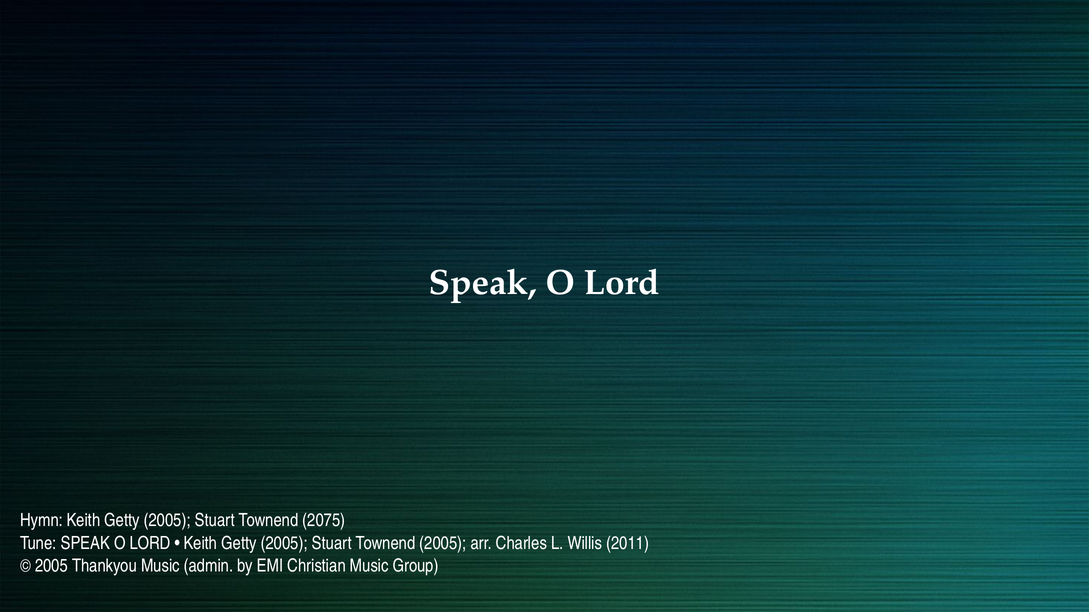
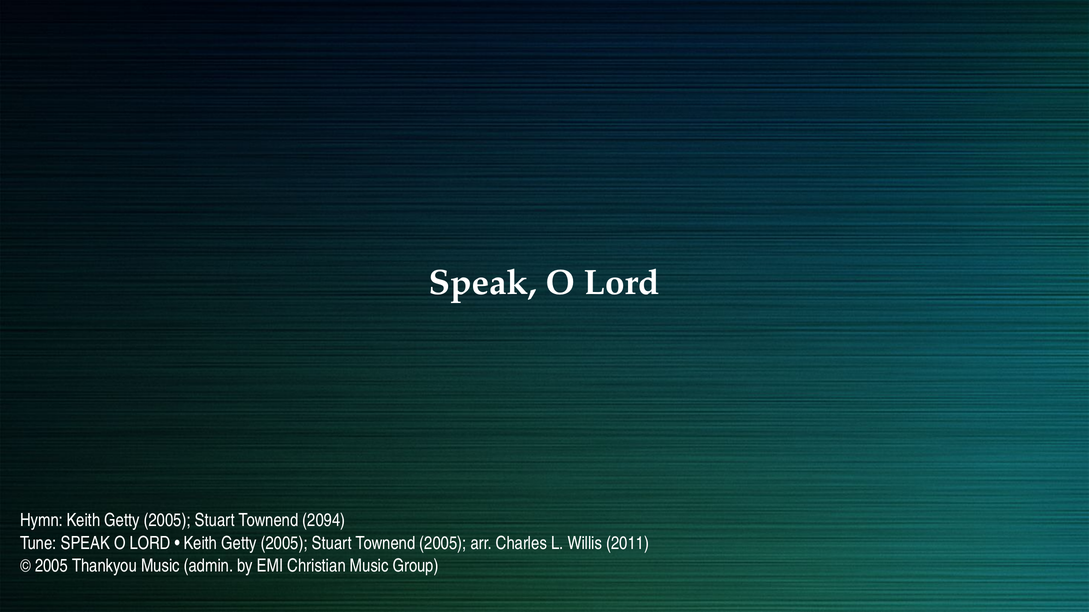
2075: 2075 -> 2094 (324, 521)
